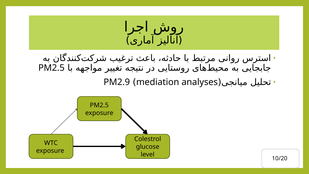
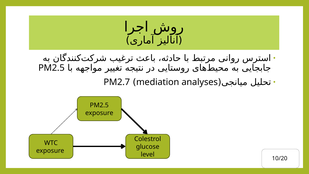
PM2.9: PM2.9 -> PM2.7 (117, 82)
